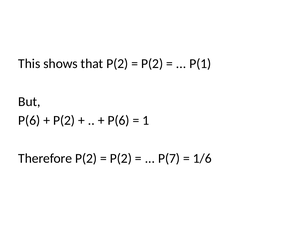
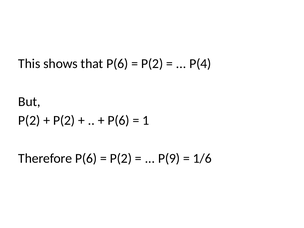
that P(2: P(2 -> P(6 (117, 64)
P(1: P(1 -> P(4 (200, 64)
P(6: P(6 -> P(2 (29, 121)
Therefore P(2: P(2 -> P(6 (86, 158)
P(7: P(7 -> P(9 (169, 158)
